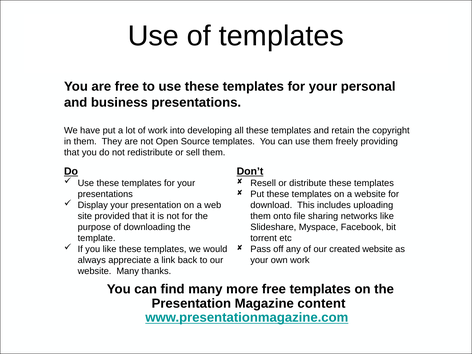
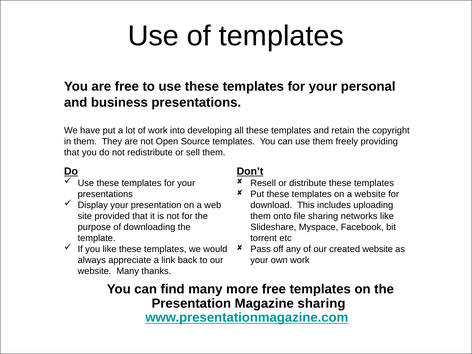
Magazine content: content -> sharing (321, 303)
